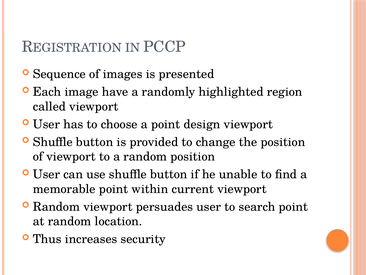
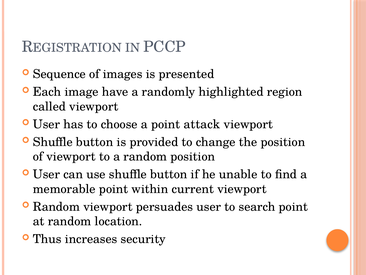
design: design -> attack (202, 124)
